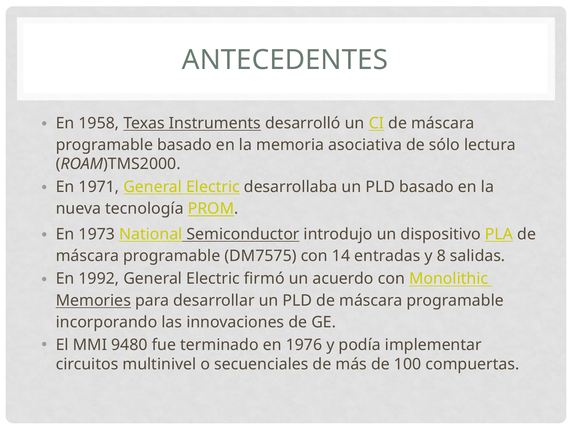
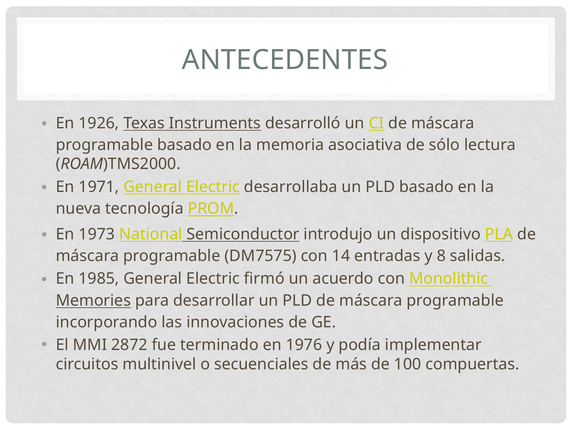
1958: 1958 -> 1926 (99, 123)
1992: 1992 -> 1985 (99, 279)
9480: 9480 -> 2872 (129, 345)
